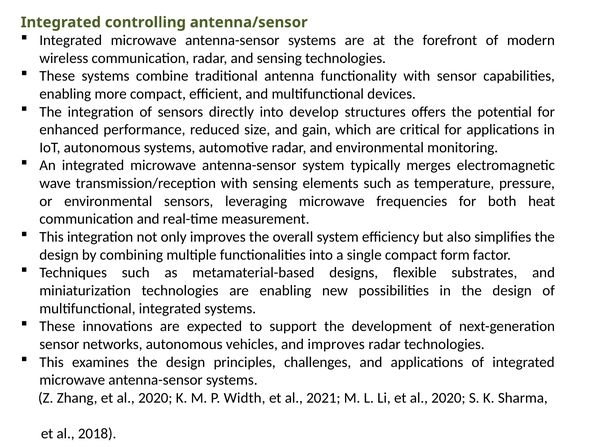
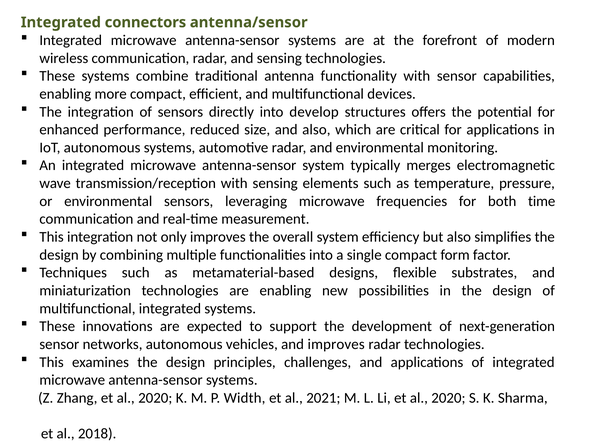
controlling: controlling -> connectors (145, 22)
and gain: gain -> also (316, 130)
heat: heat -> time (542, 201)
